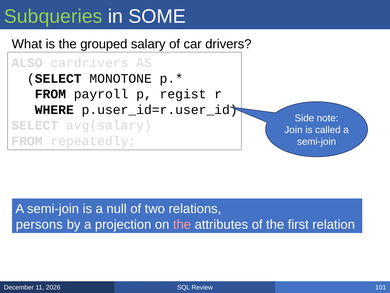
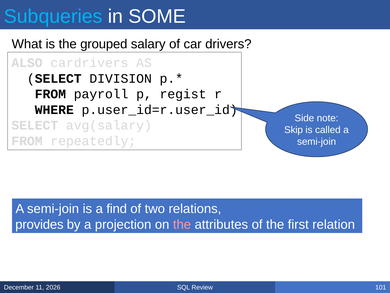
Subqueries colour: light green -> light blue (53, 16)
MONOTONE: MONOTONE -> DIVISION (121, 78)
Join: Join -> Skip (294, 130)
null: null -> find (117, 209)
persons: persons -> provides (39, 224)
